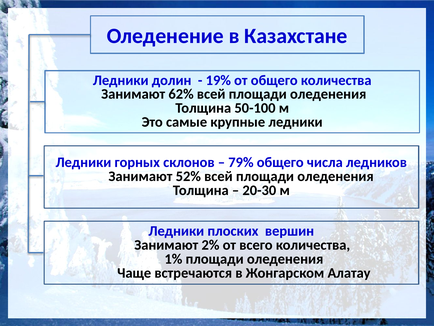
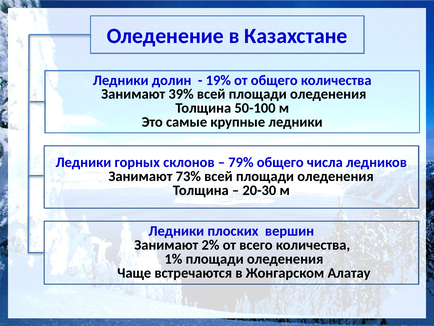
62%: 62% -> 39% (181, 94)
52%: 52% -> 73% (188, 176)
